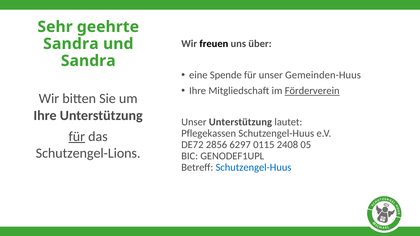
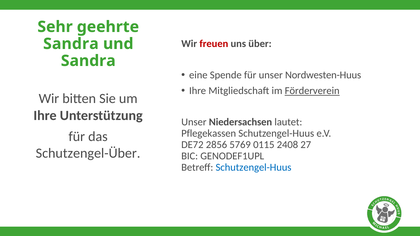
freuen colour: black -> red (214, 44)
Gemeinden-Huus: Gemeinden-Huus -> Nordwesten-Huus (323, 75)
Unser Unterstützung: Unterstützung -> Niedersachsen (240, 122)
für underline: present -> none (77, 137)
6297: 6297 -> 5769 (240, 145)
05: 05 -> 27 (306, 145)
Schutzengel-Lions: Schutzengel-Lions -> Schutzengel-Über (88, 153)
